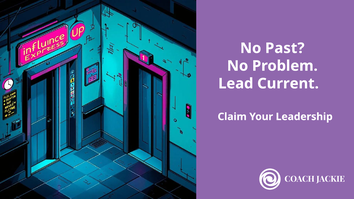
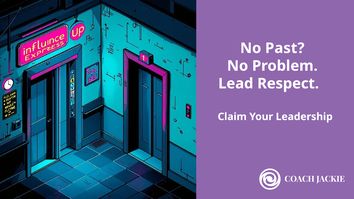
Current: Current -> Respect (288, 84)
